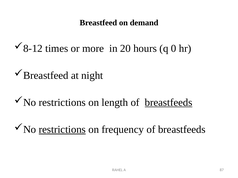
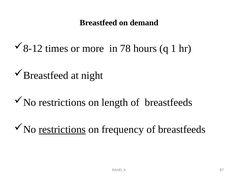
20: 20 -> 78 (125, 48)
0: 0 -> 1 (174, 48)
breastfeeds underline: present -> none (169, 103)
